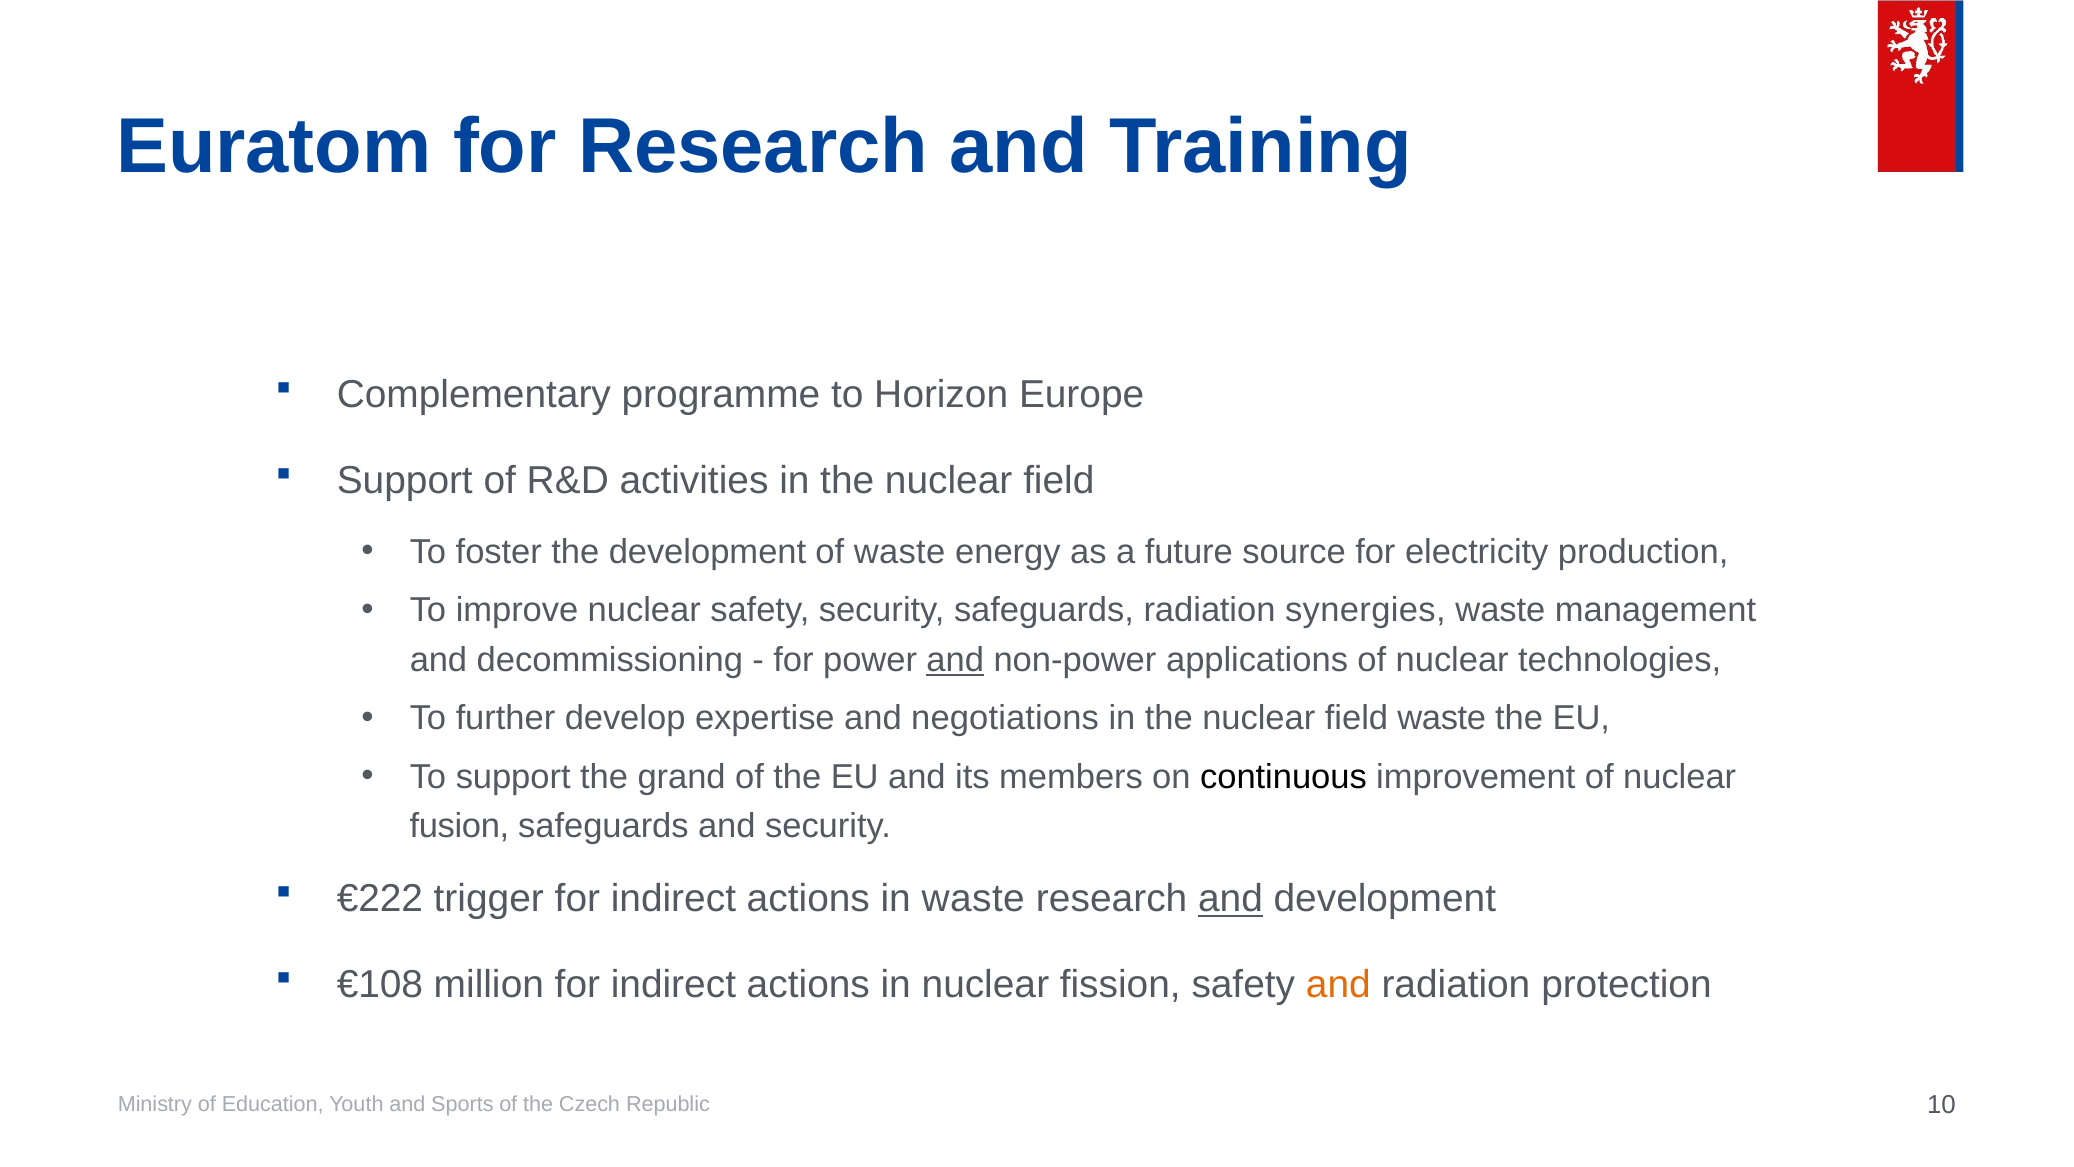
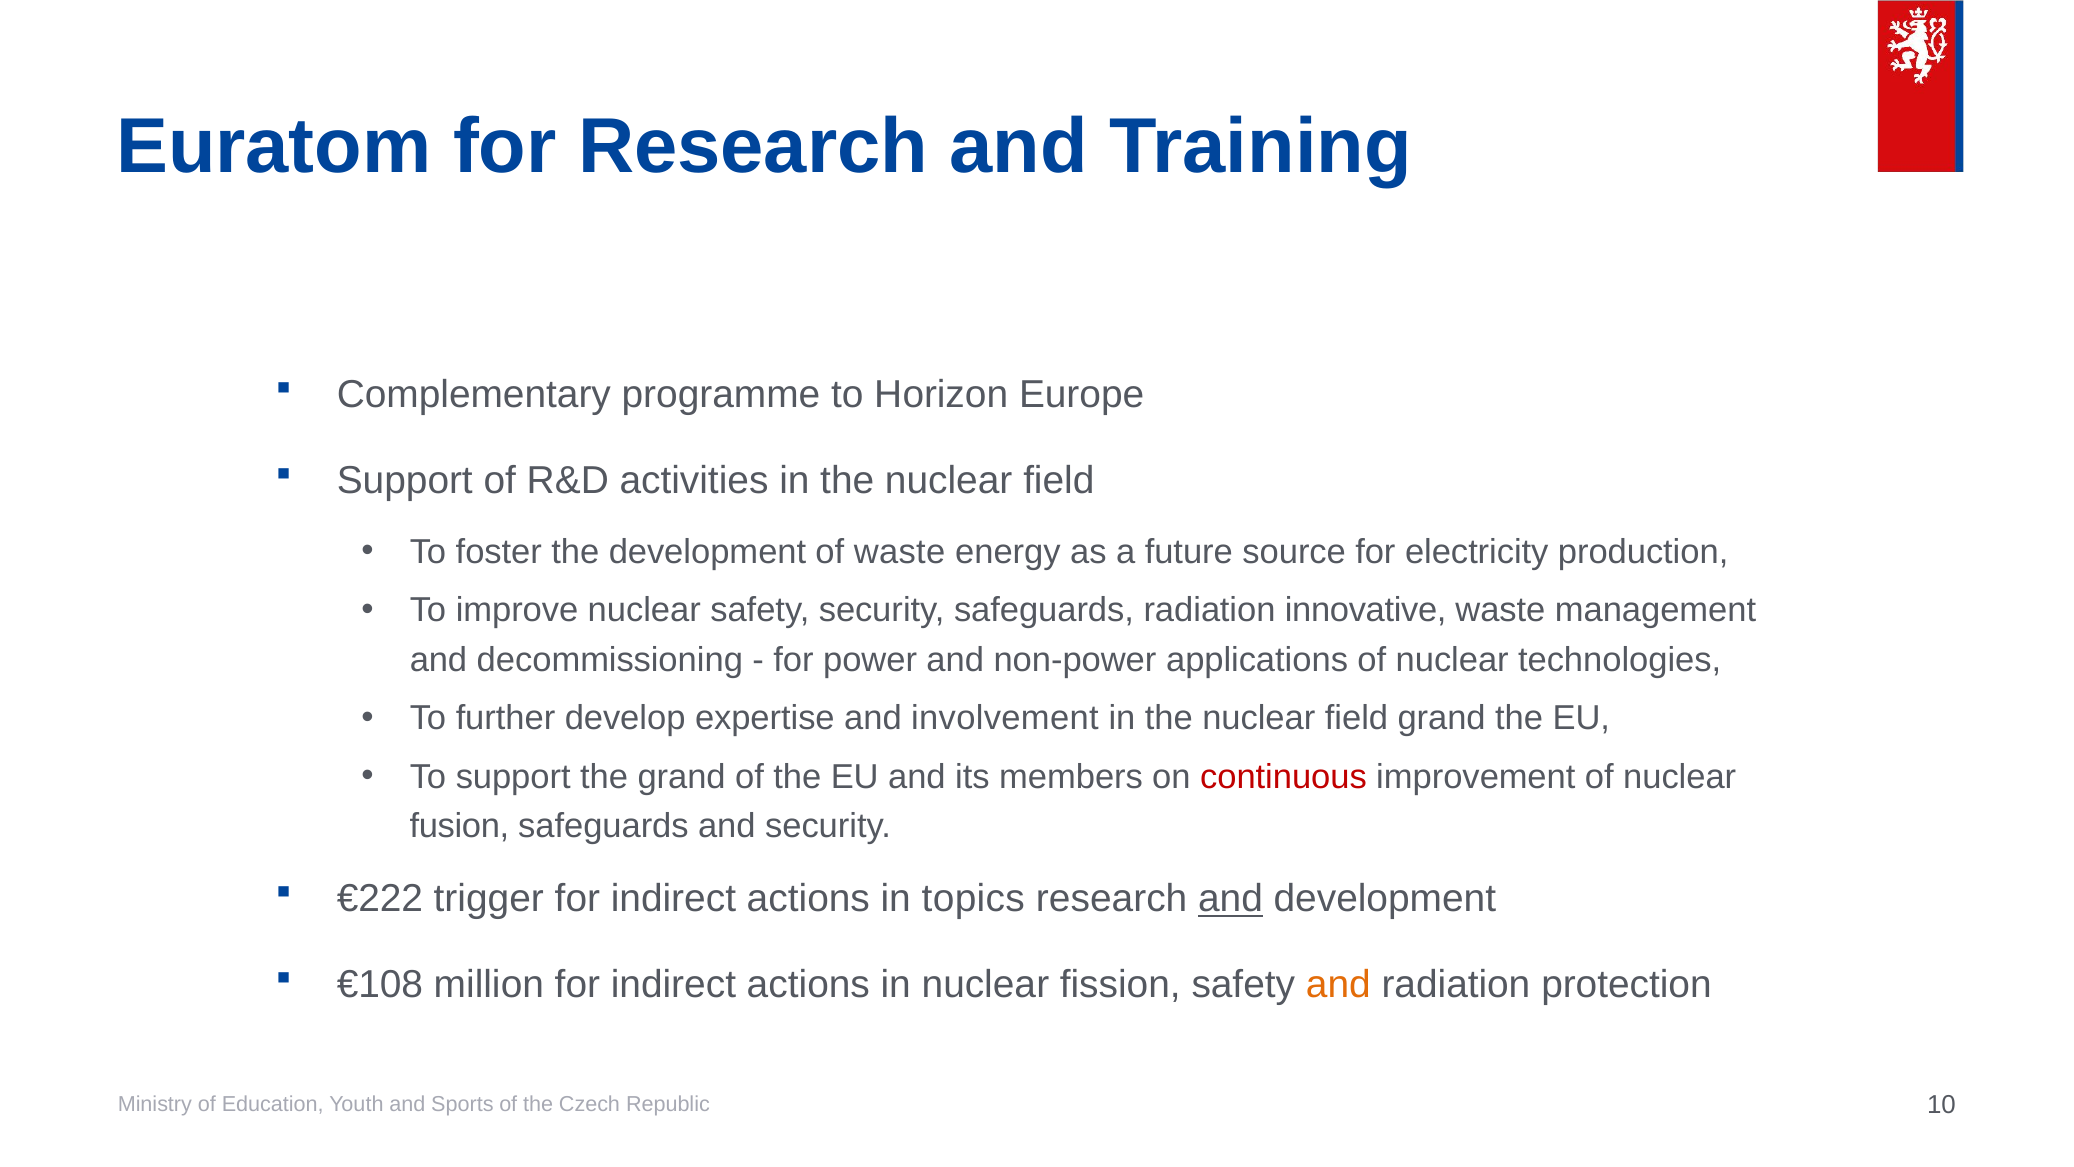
synergies: synergies -> innovative (1366, 610)
and underline: present -> none (955, 660)
negotiations: negotiations -> involvement (1005, 718)
field waste: waste -> grand (1442, 718)
continuous colour: black -> red (1283, 777)
in waste: waste -> topics (973, 899)
